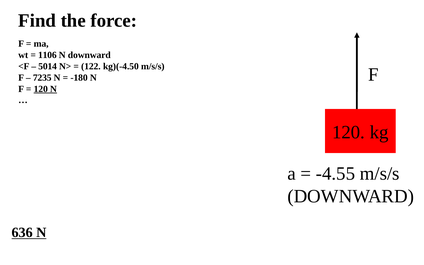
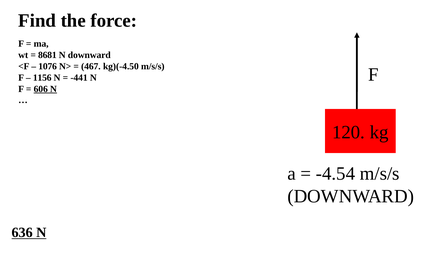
1106: 1106 -> 8681 (47, 55)
5014: 5014 -> 1076 (48, 66)
122: 122 -> 467 (91, 66)
7235: 7235 -> 1156 (42, 78)
-180: -180 -> -441 (79, 78)
120: 120 -> 606 (41, 89)
-4.55: -4.55 -> -4.54 (335, 174)
